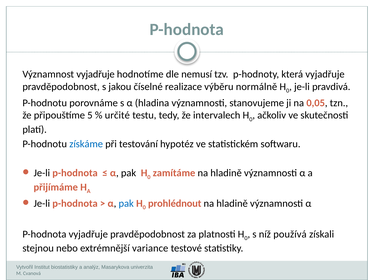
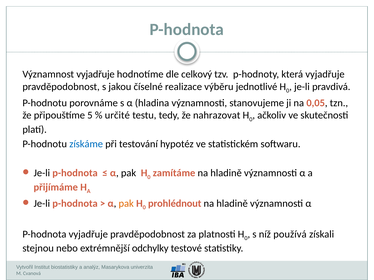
nemusí: nemusí -> celkový (197, 74)
normálně: normálně -> jednotlivé (257, 87)
intervalech: intervalech -> nahrazovat (217, 115)
pak colour: blue -> orange (126, 204)
variance: variance -> odchylky (150, 249)
